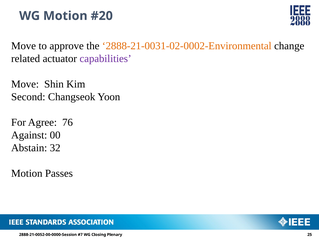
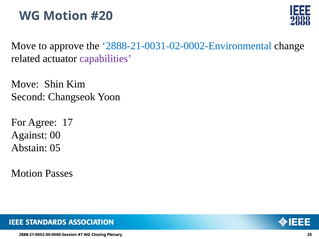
2888-21-0031-02-0002-Environmental colour: orange -> blue (187, 46)
76: 76 -> 17 (68, 122)
32: 32 -> 05 (55, 148)
